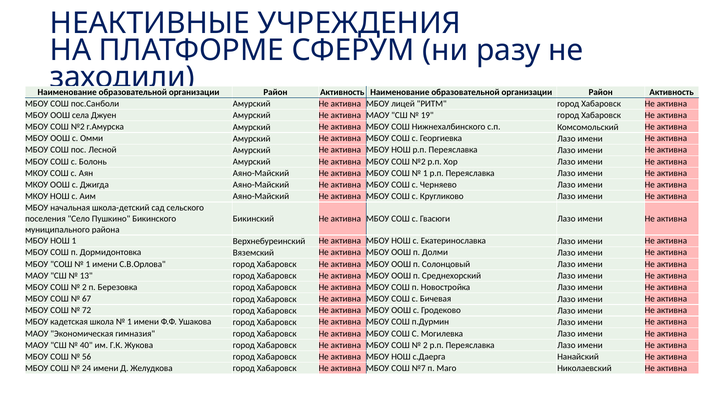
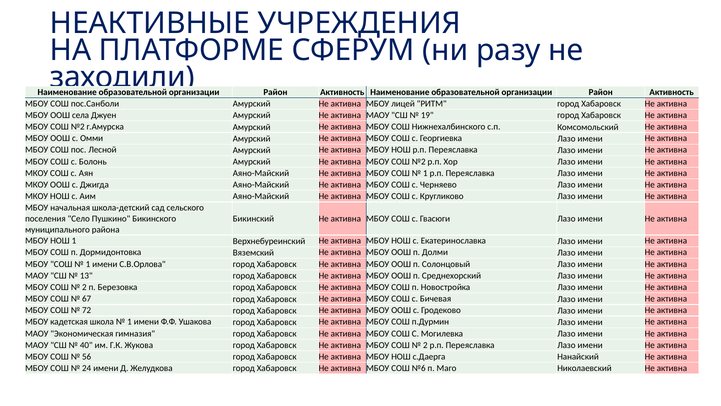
№7: №7 -> №6 (419, 368)
